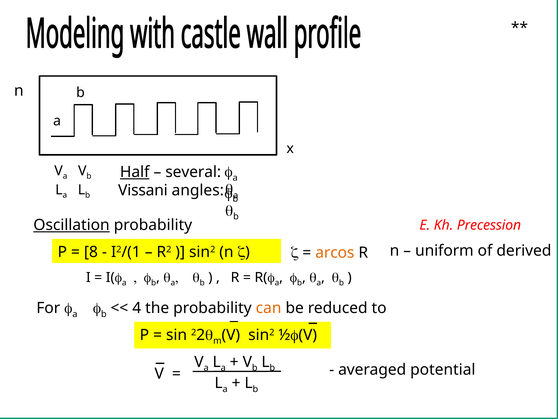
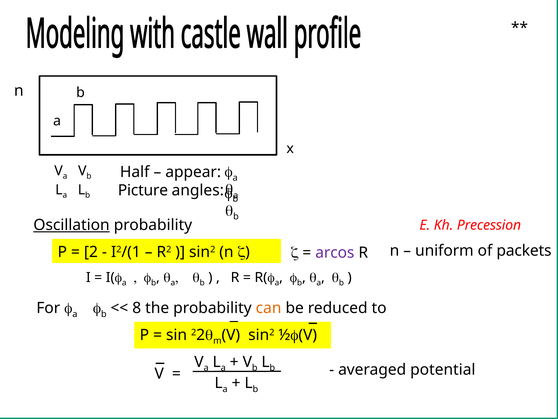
Half underline: present -> none (135, 172)
several: several -> appear (193, 172)
Vissani: Vissani -> Picture (143, 190)
derived: derived -> packets (524, 250)
8: 8 -> 2 (91, 252)
arcos colour: orange -> purple (335, 252)
4: 4 -> 8 (137, 308)
